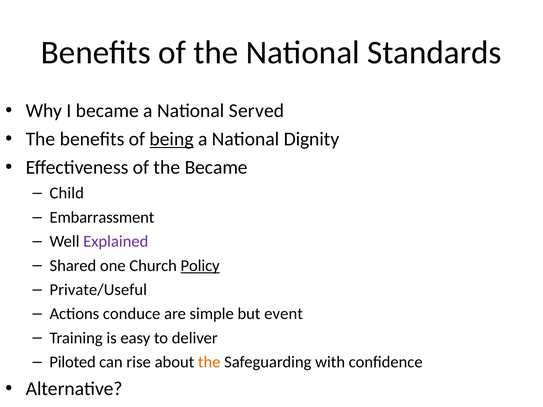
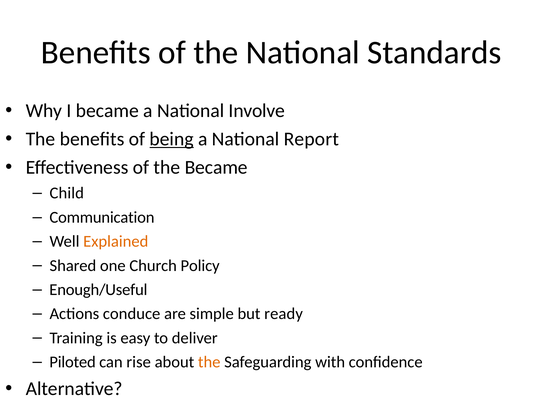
Served: Served -> Involve (257, 111)
Dignity: Dignity -> Report (311, 139)
Embarrassment: Embarrassment -> Communication (102, 217)
Explained colour: purple -> orange (116, 242)
Policy underline: present -> none (200, 266)
Private/Useful: Private/Useful -> Enough/Useful (98, 290)
event: event -> ready (284, 314)
